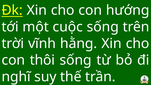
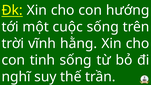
thôi: thôi -> tinh (42, 60)
